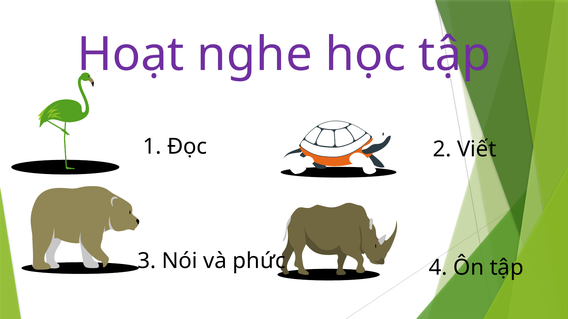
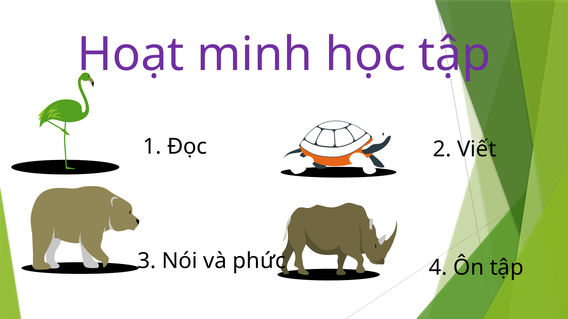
nghe: nghe -> minh (255, 55)
